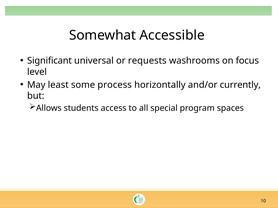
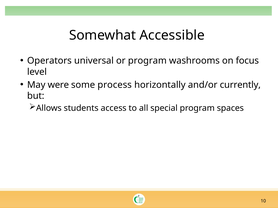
Significant: Significant -> Operators (49, 61)
or requests: requests -> program (147, 61)
least: least -> were (58, 85)
